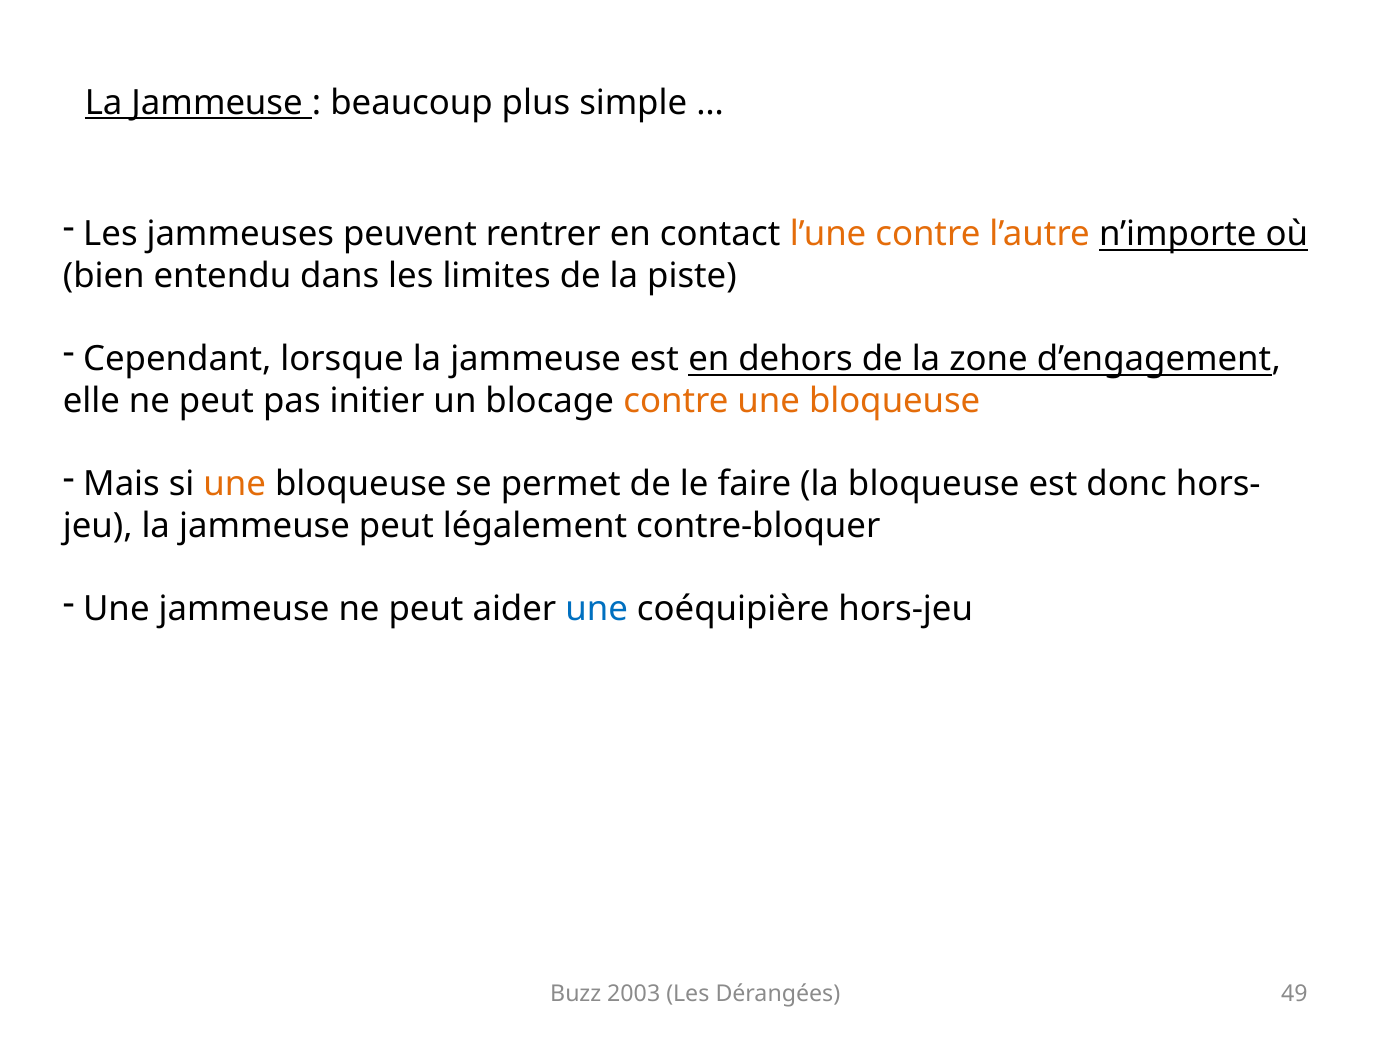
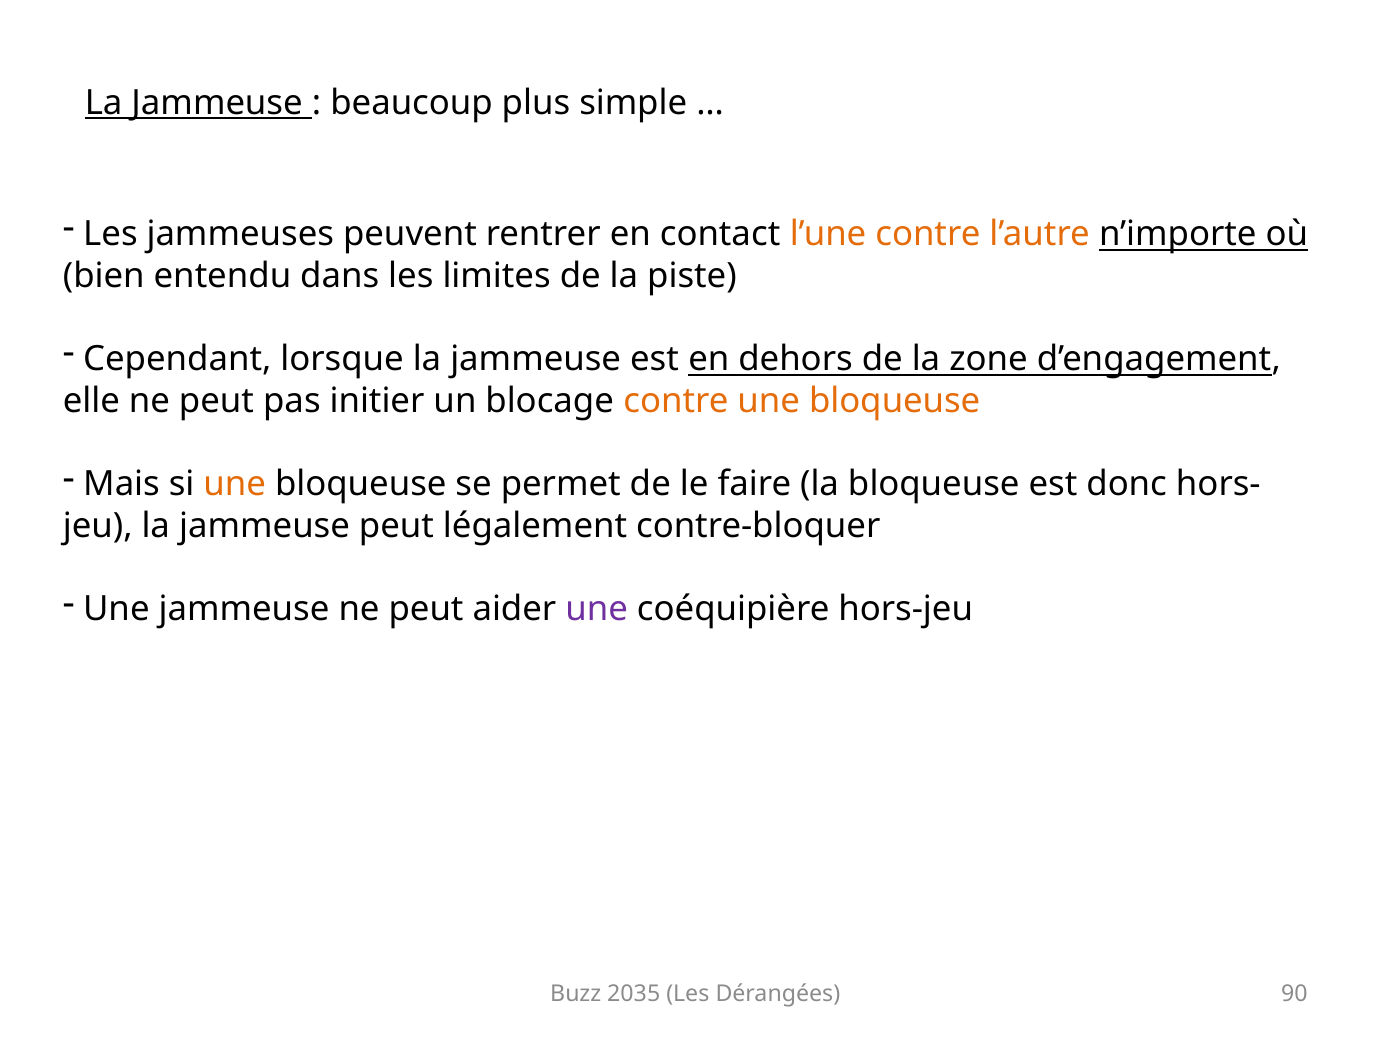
une colour: blue -> purple (597, 610)
2003: 2003 -> 2035 (634, 994)
49: 49 -> 90 (1294, 994)
